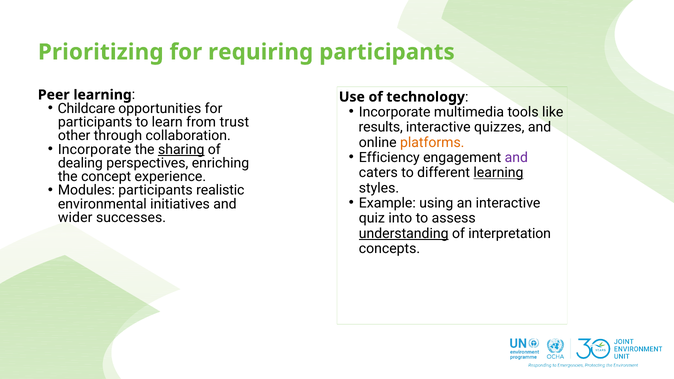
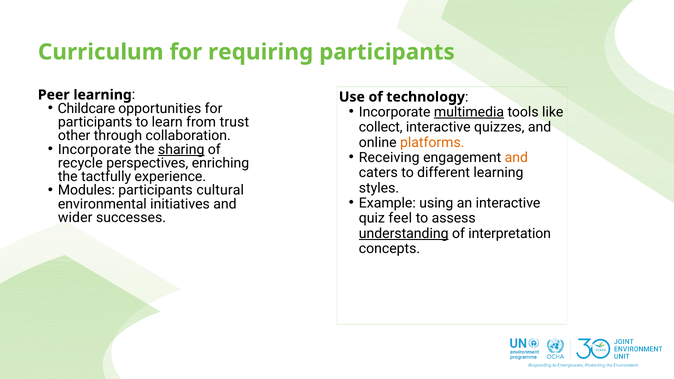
Prioritizing: Prioritizing -> Curriculum (101, 52)
multimedia underline: none -> present (469, 112)
results: results -> collect (381, 127)
Efficiency: Efficiency -> Receiving (389, 158)
and colour: purple -> orange (516, 158)
dealing: dealing -> recycle (80, 163)
learning underline: present -> none (498, 173)
concept: concept -> tactfully (106, 177)
realistic: realistic -> cultural (220, 190)
into: into -> feel (400, 218)
